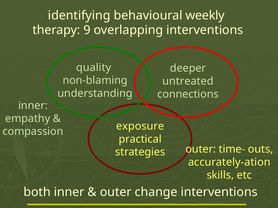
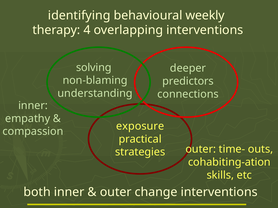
9: 9 -> 4 (87, 30)
quality: quality -> solving (94, 68)
untreated: untreated -> predictors (188, 81)
accurately-ation: accurately-ation -> cohabiting-ation (229, 163)
